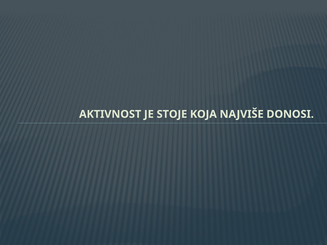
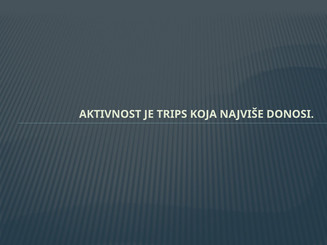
STOJE: STOJE -> TRIPS (172, 114)
